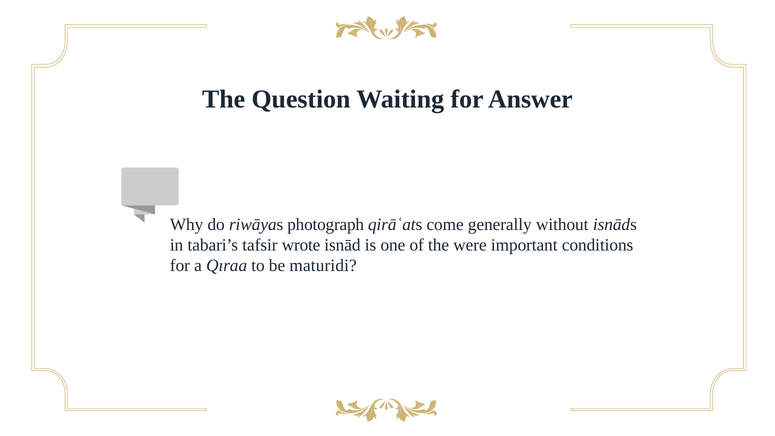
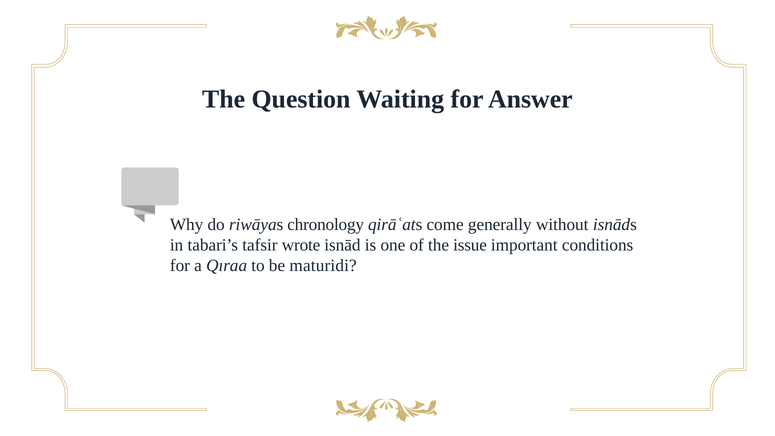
photograph: photograph -> chronology (326, 224)
were: were -> issue (470, 245)
